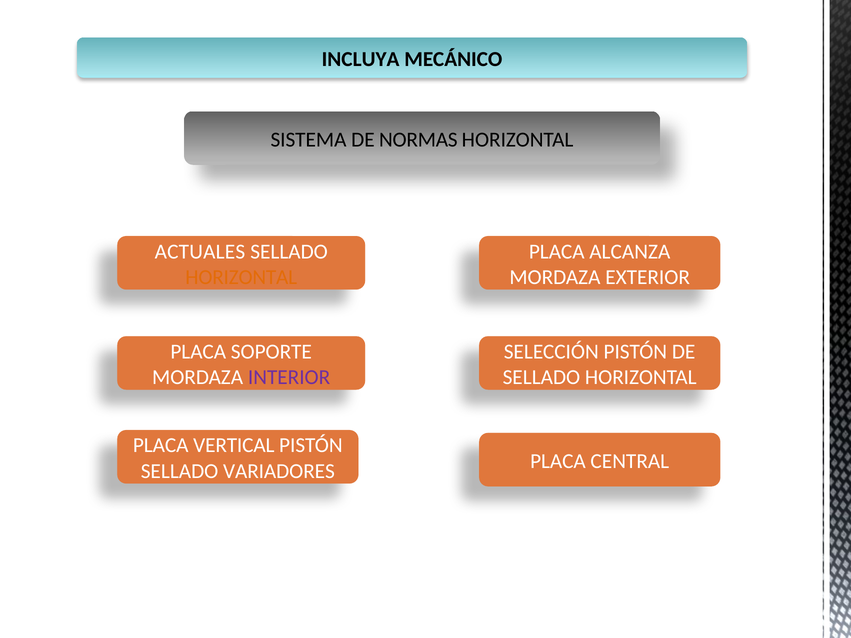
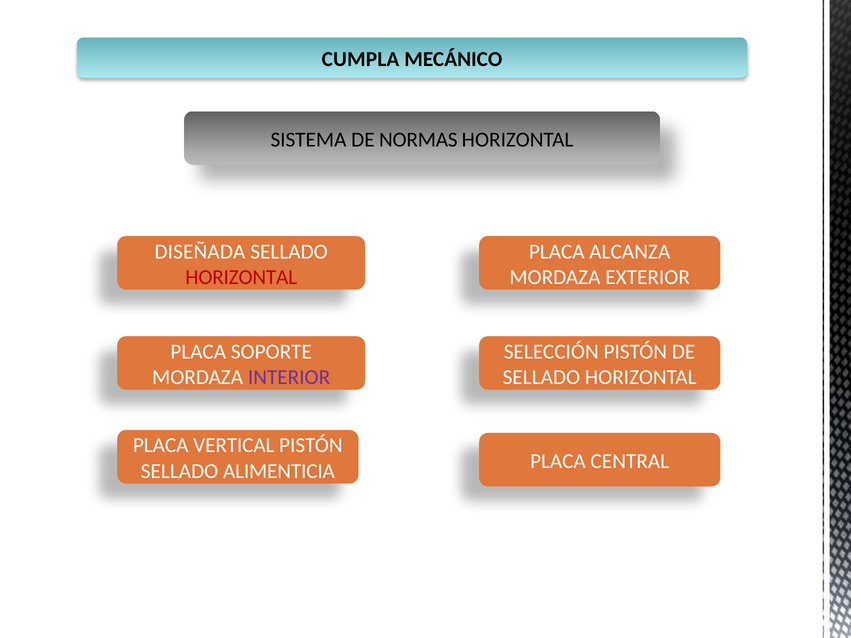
INCLUYA: INCLUYA -> CUMPLA (361, 59)
ACTUALES: ACTUALES -> DISEÑADA (200, 252)
HORIZONTAL colour: orange -> red (241, 277)
VARIADORES: VARIADORES -> ALIMENTICIA (279, 471)
